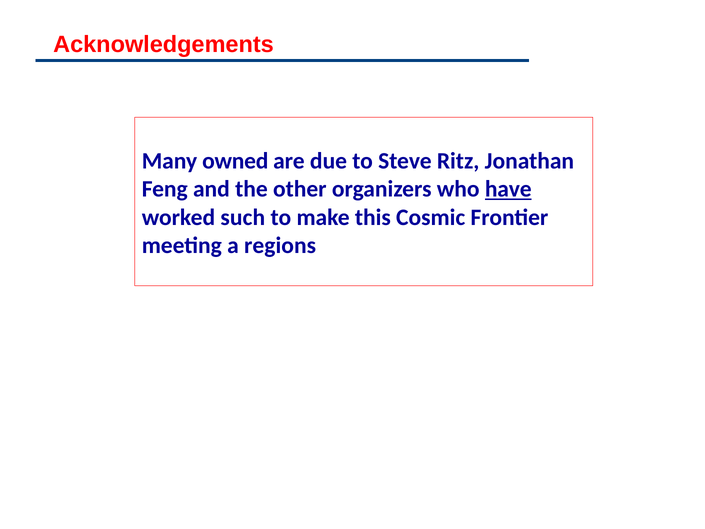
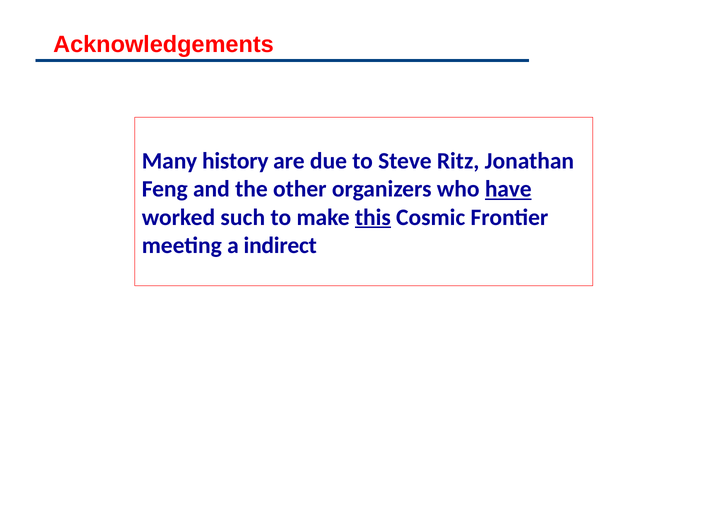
owned: owned -> history (235, 161)
this underline: none -> present (373, 217)
regions: regions -> indirect (280, 245)
